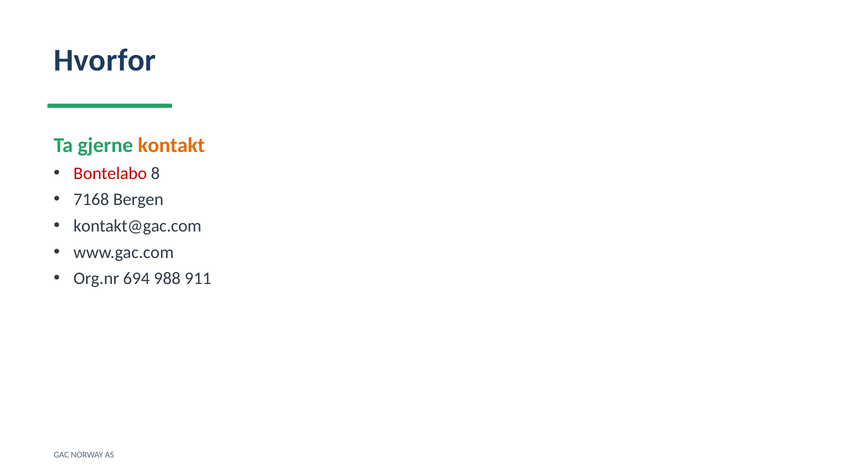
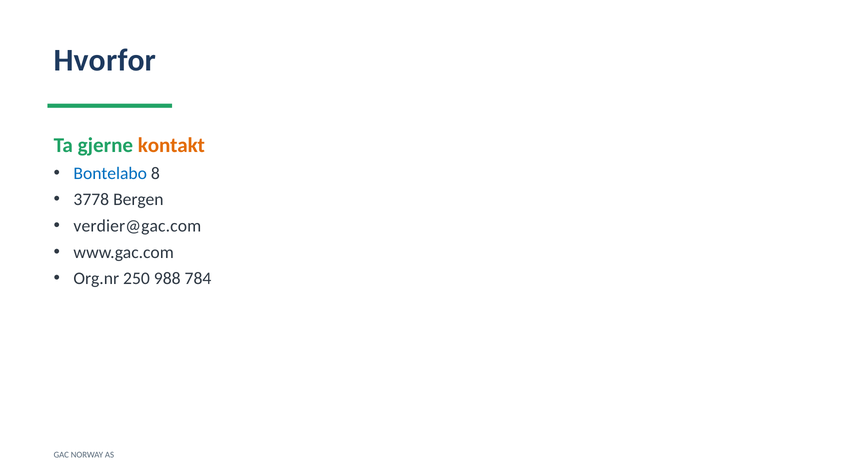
Bontelabo colour: red -> blue (110, 174)
7168: 7168 -> 3778 (91, 200)
kontakt@gac.com: kontakt@gac.com -> verdier@gac.com (137, 226)
694: 694 -> 250 (136, 279)
911: 911 -> 784 (198, 279)
